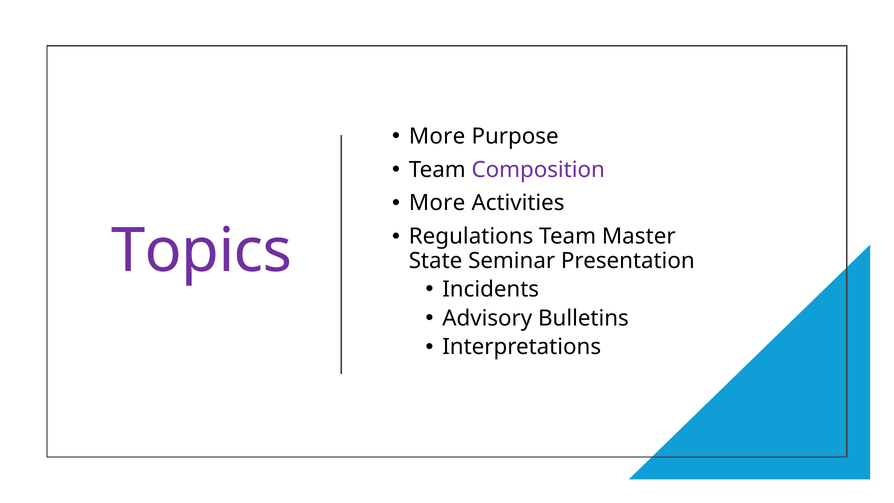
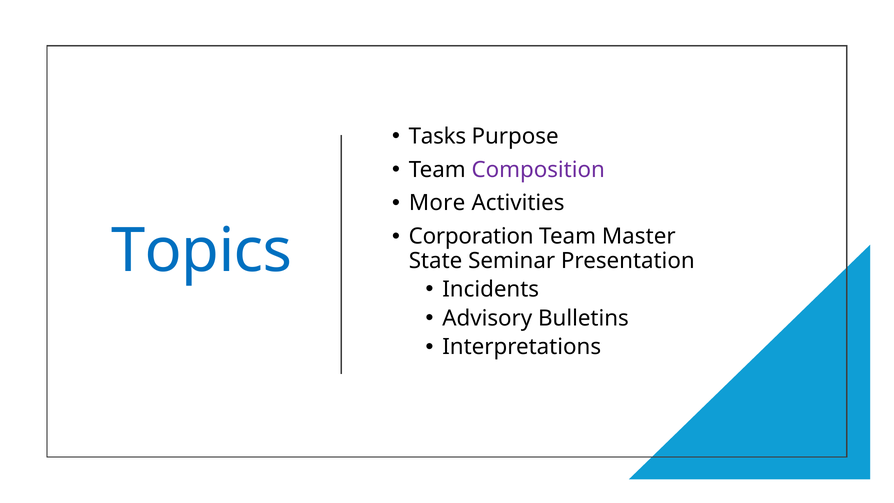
More: More -> Tasks (437, 136)
Regulations: Regulations -> Corporation (471, 237)
Topics colour: purple -> blue (202, 251)
